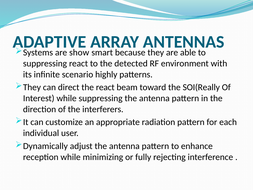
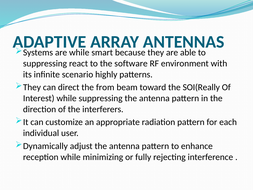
show: show -> while (79, 52)
detected: detected -> software (131, 63)
the react: react -> from (105, 87)
